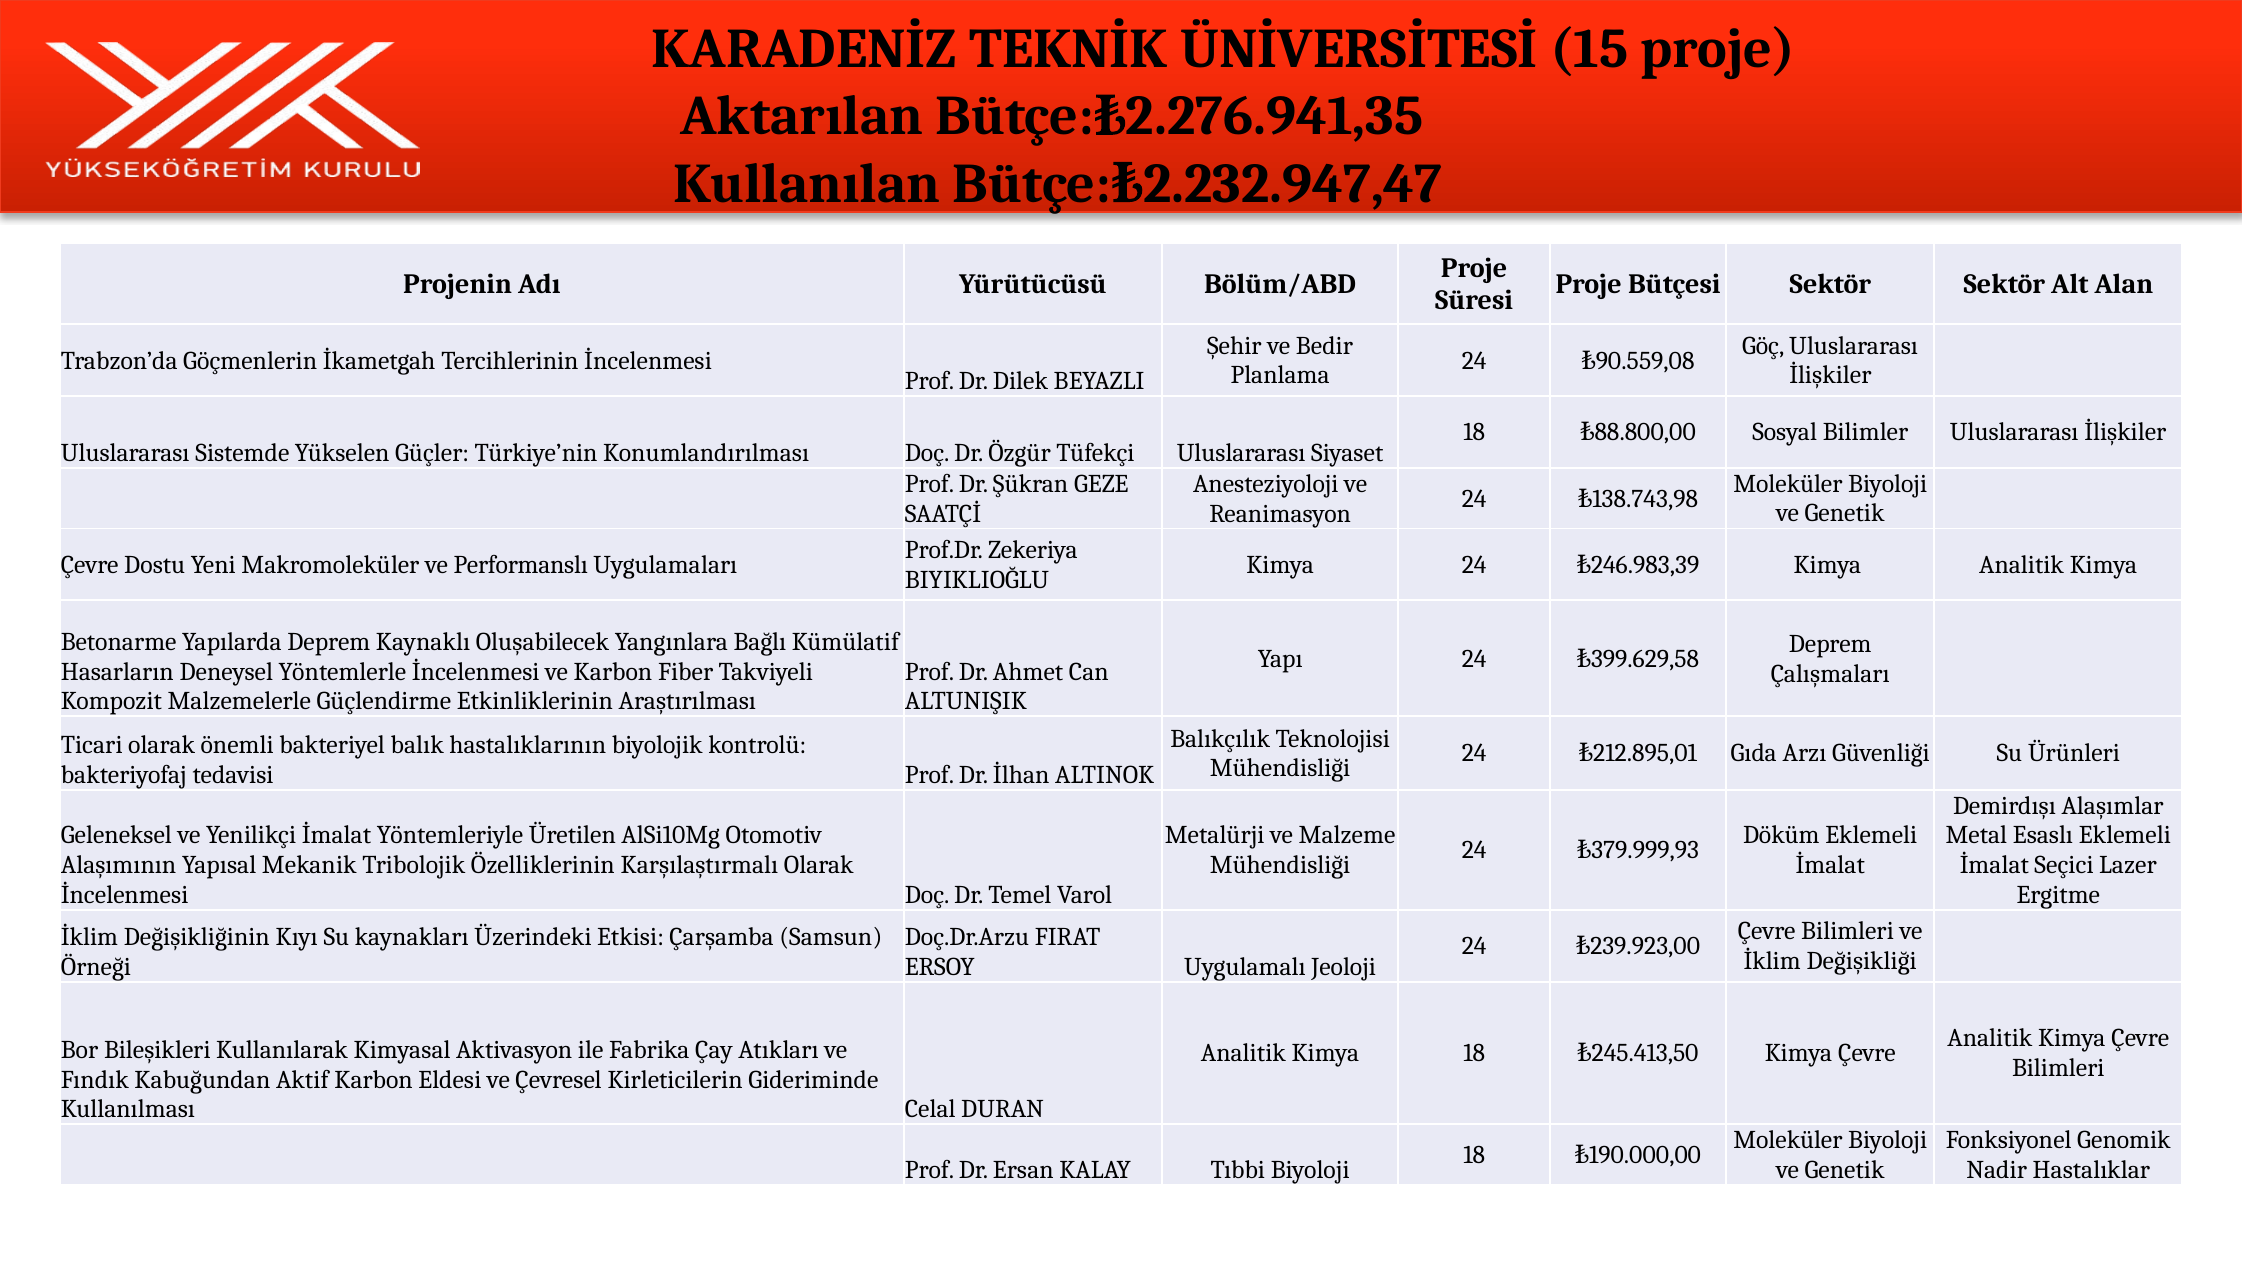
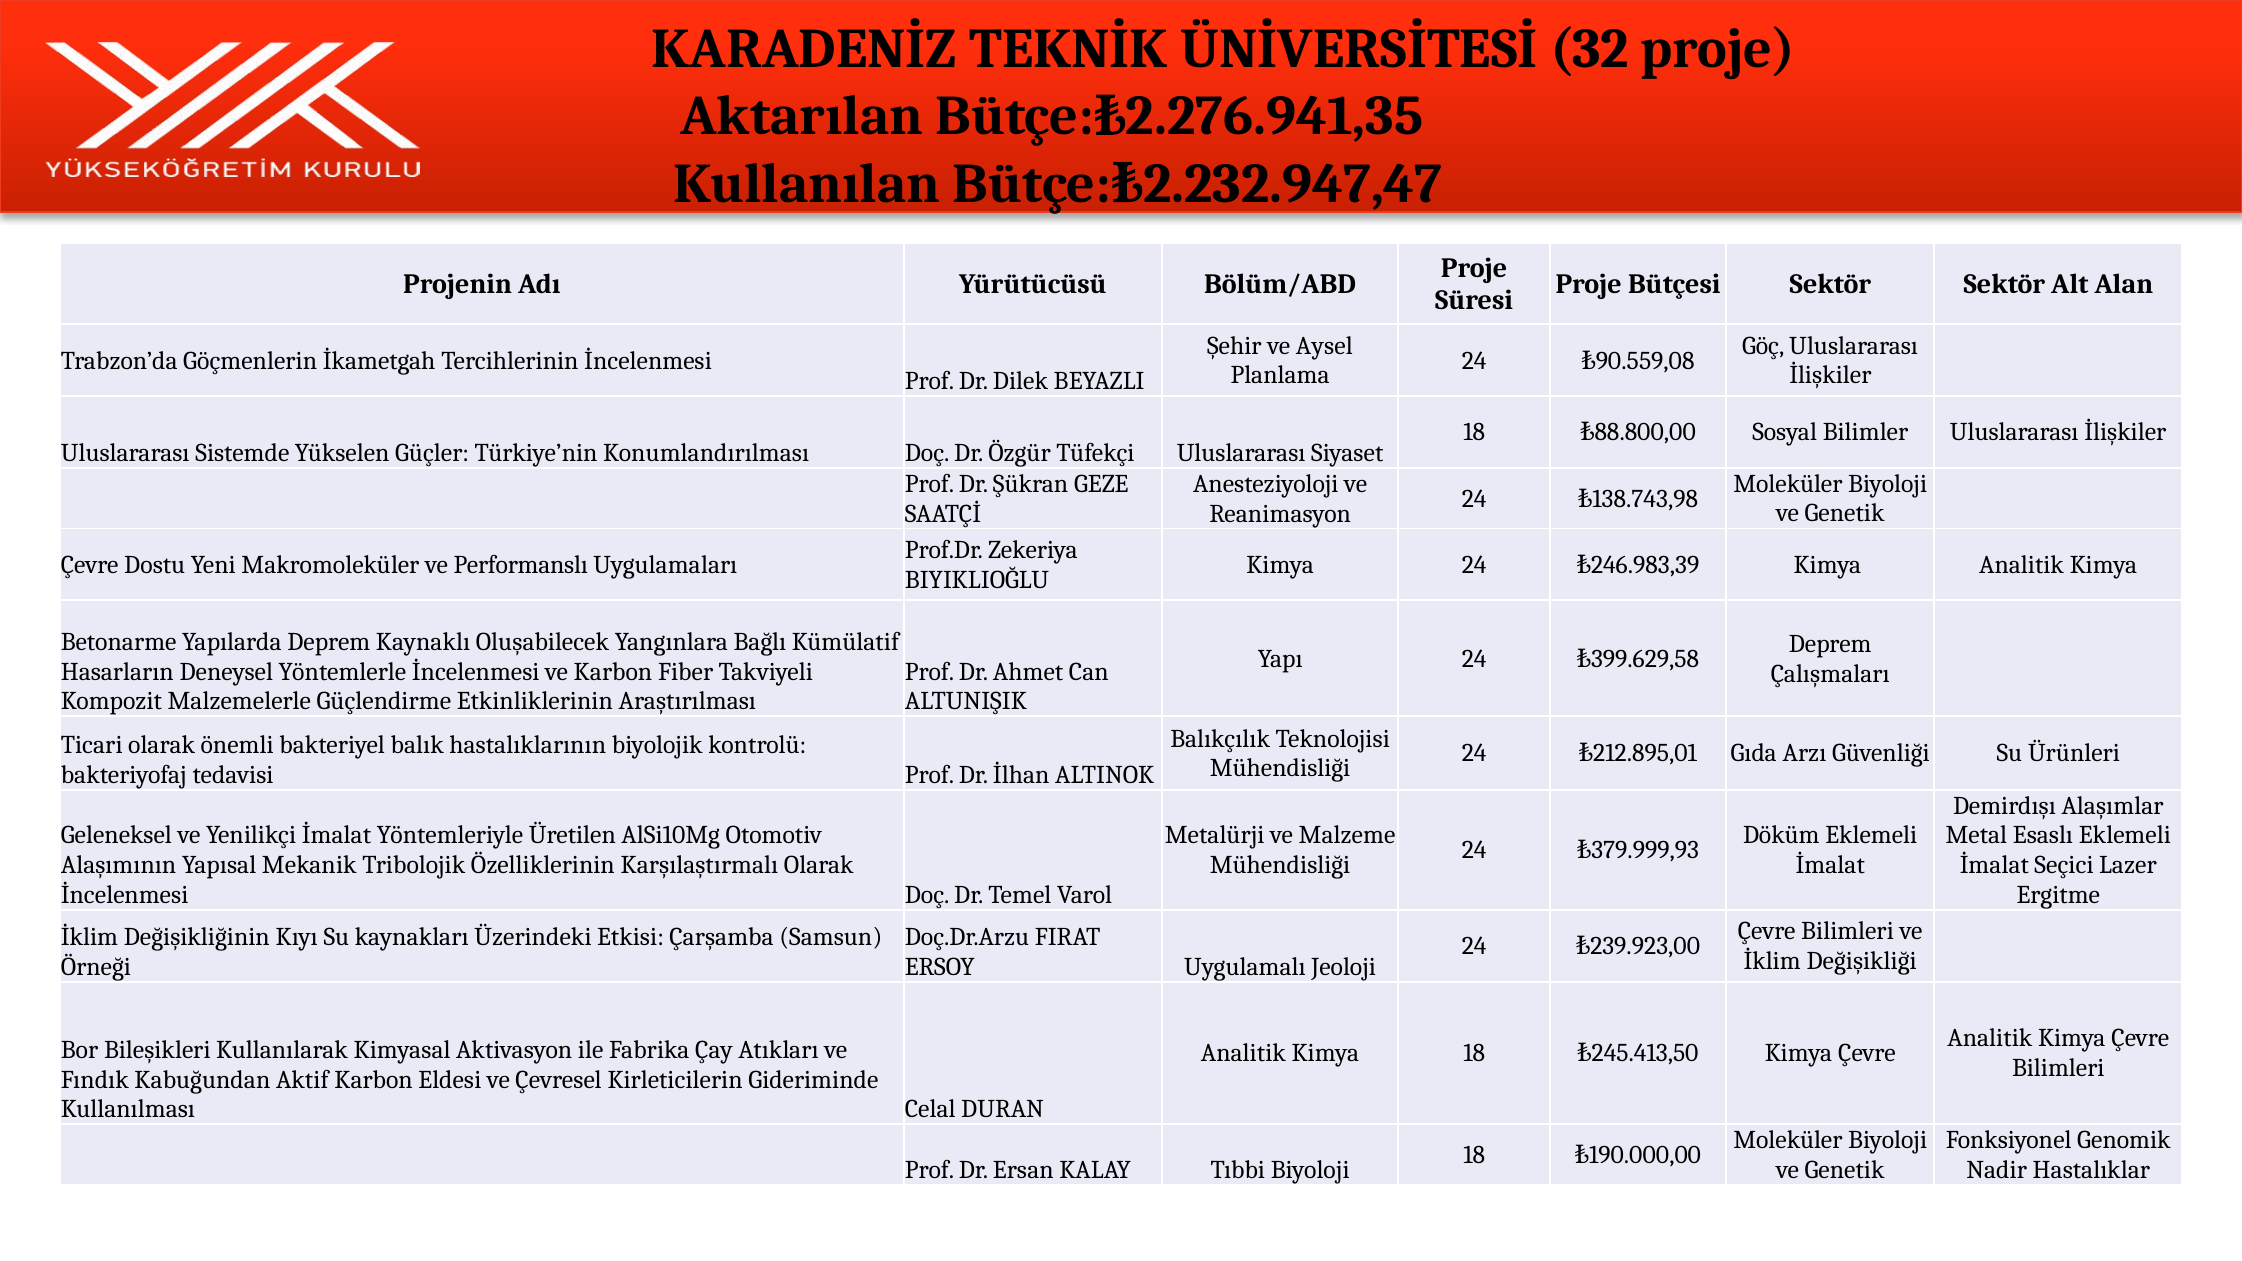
15: 15 -> 32 (1590, 49)
Bedir: Bedir -> Aysel (1324, 346)
